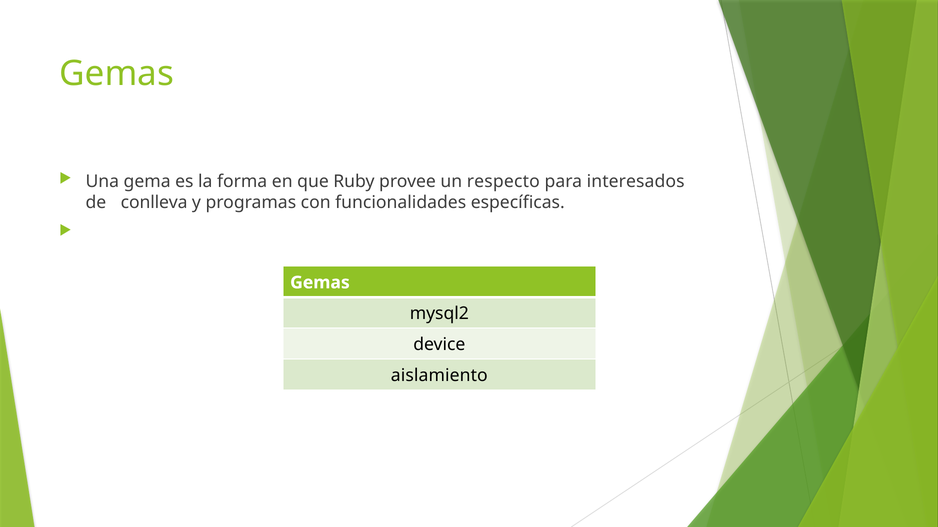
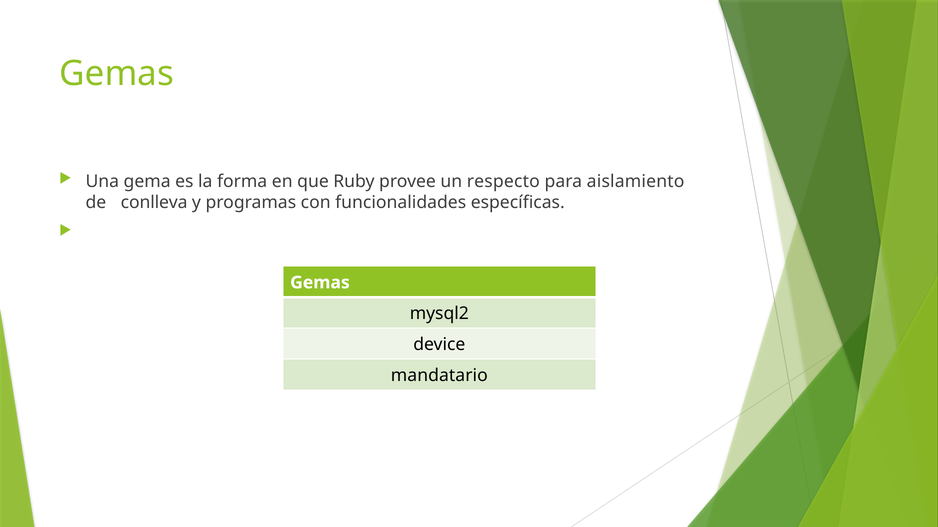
interesados: interesados -> aislamiento (636, 182)
aislamiento: aislamiento -> mandatario (439, 376)
